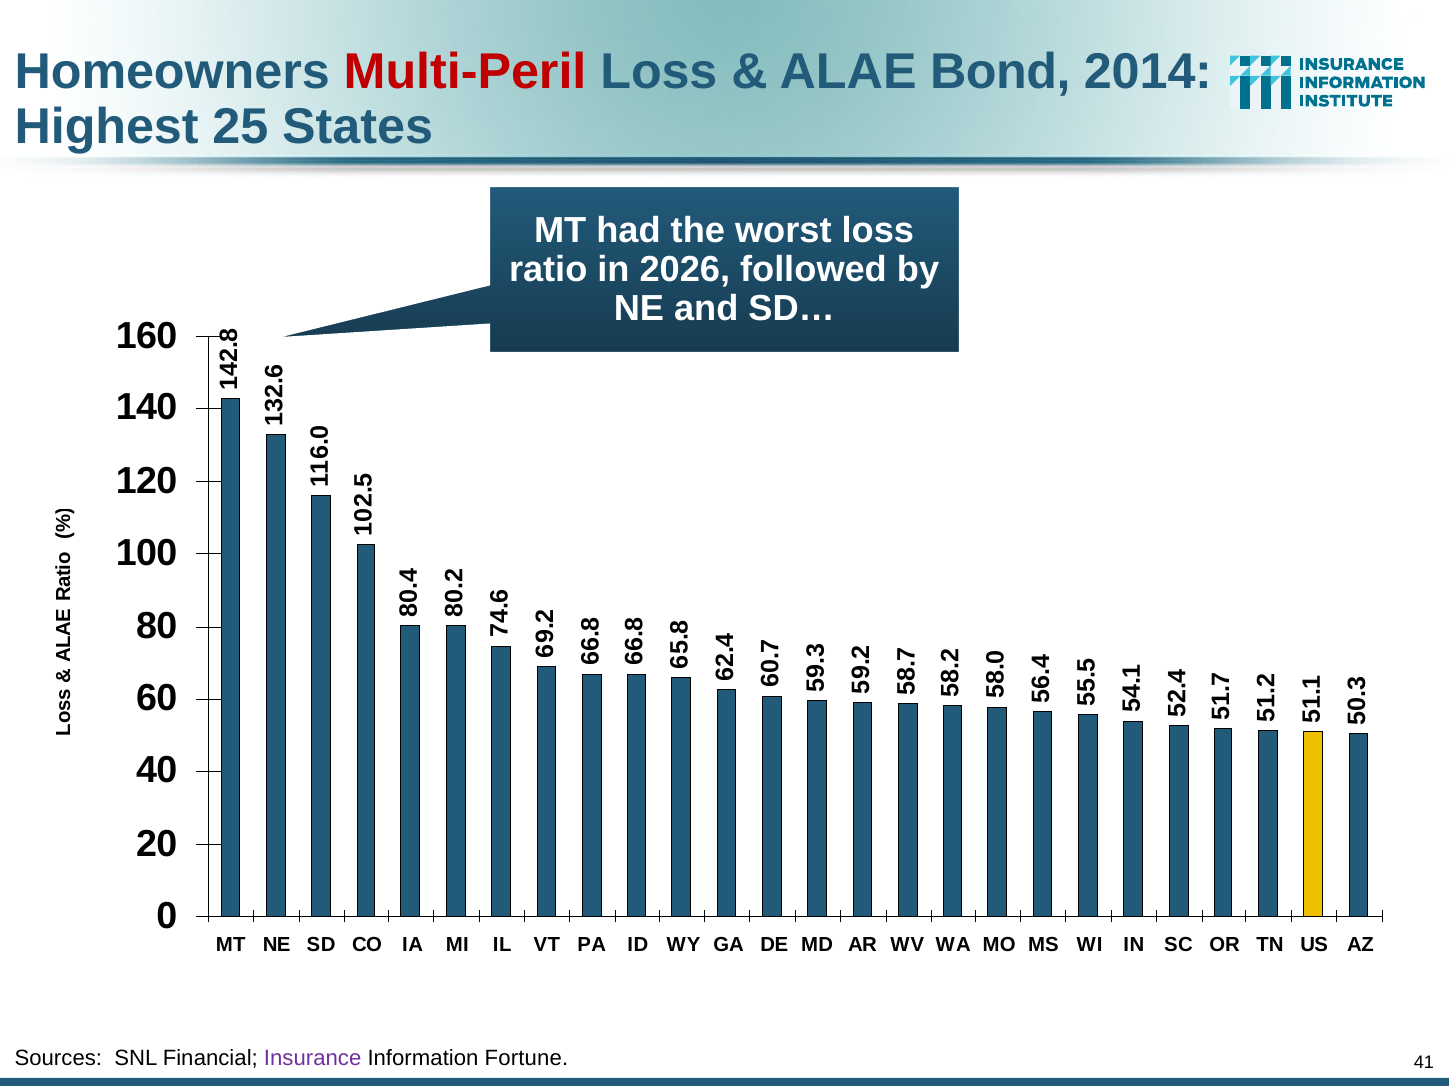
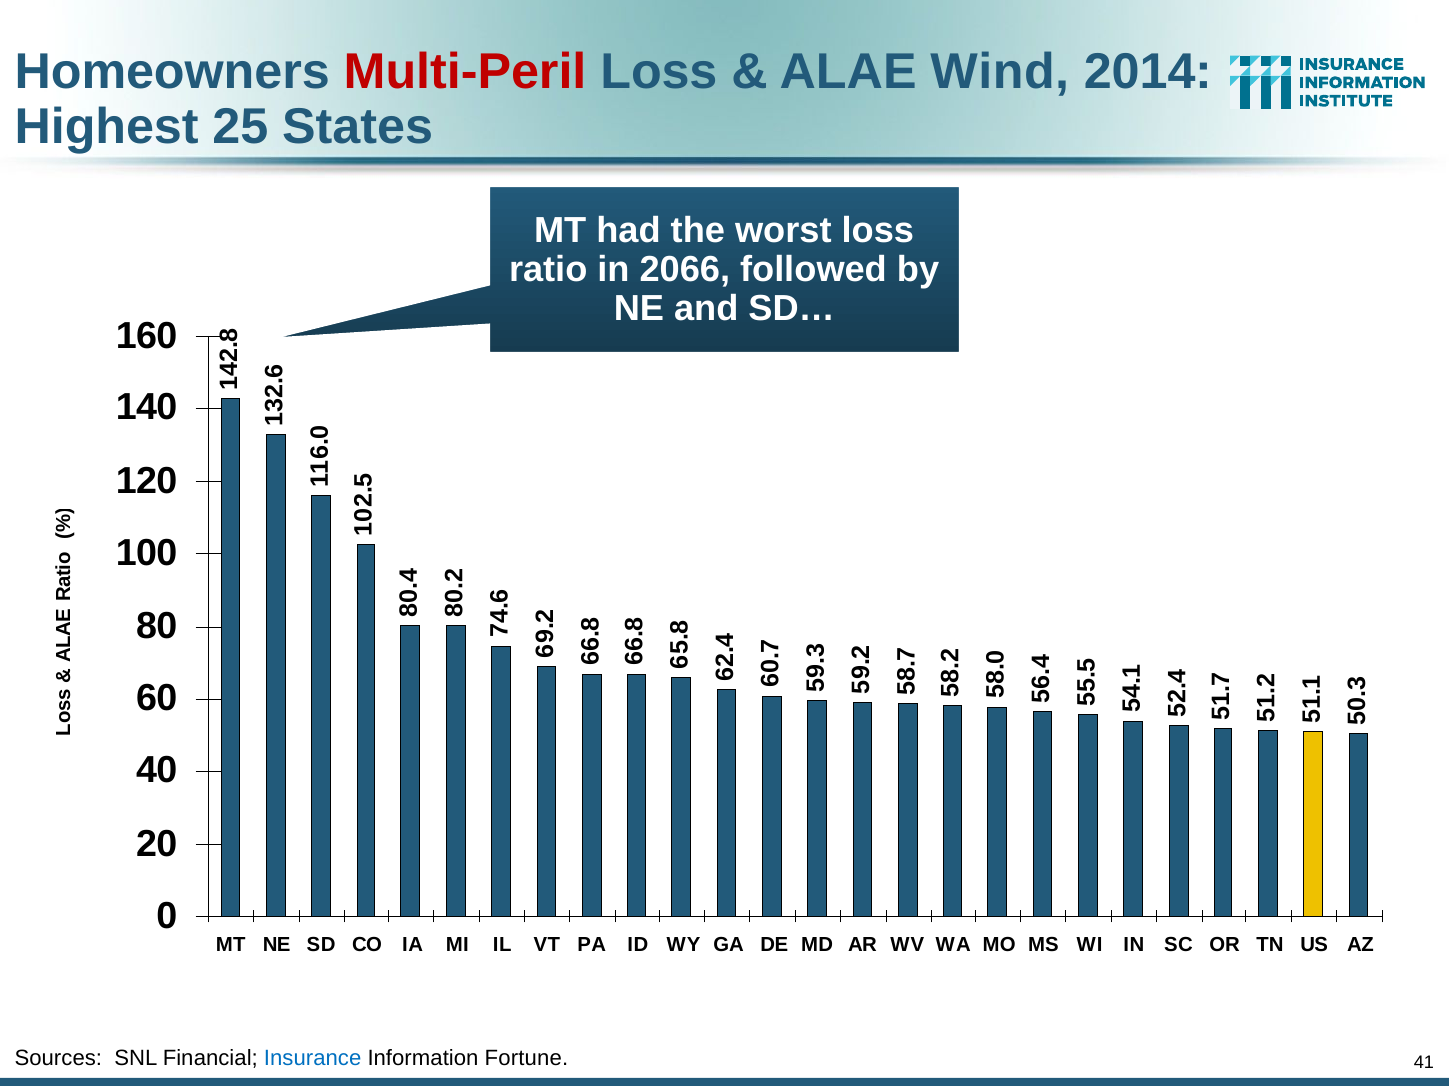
Bond: Bond -> Wind (1000, 72)
2026: 2026 -> 2066 (685, 270)
Insurance colour: purple -> blue (313, 1059)
